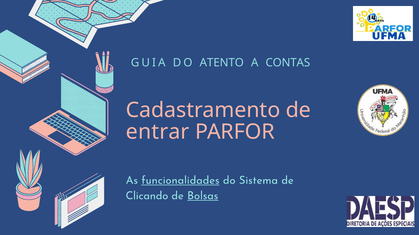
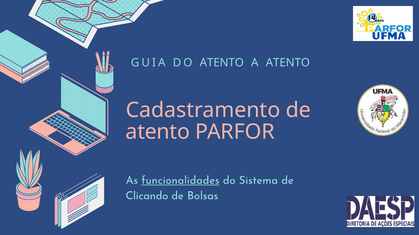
A CONTAS: CONTAS -> ATENTO (288, 63)
entrar: entrar -> atento (158, 132)
Bolsas underline: present -> none (203, 196)
